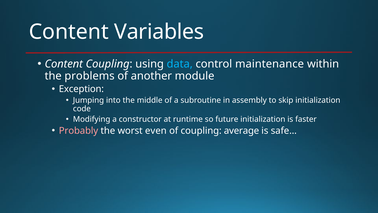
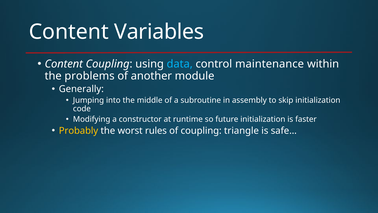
Exception: Exception -> Generally (81, 89)
Probably colour: pink -> yellow (78, 130)
even: even -> rules (156, 130)
average: average -> triangle (241, 130)
